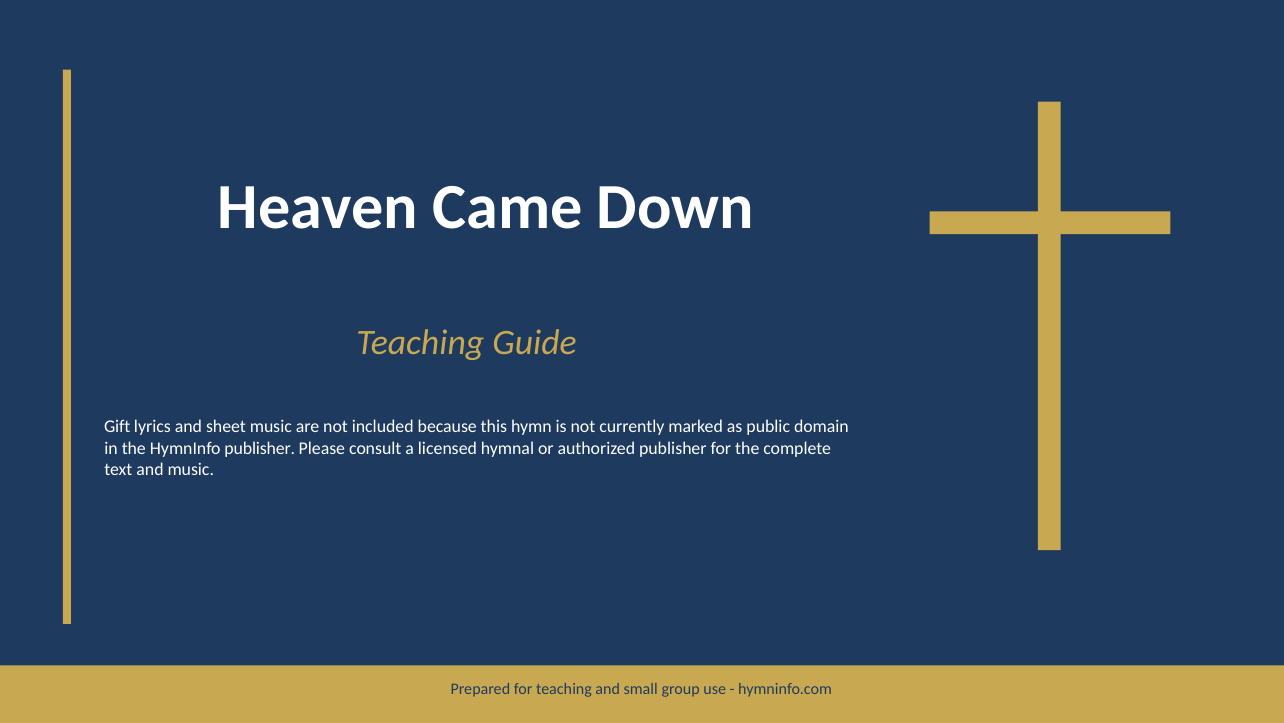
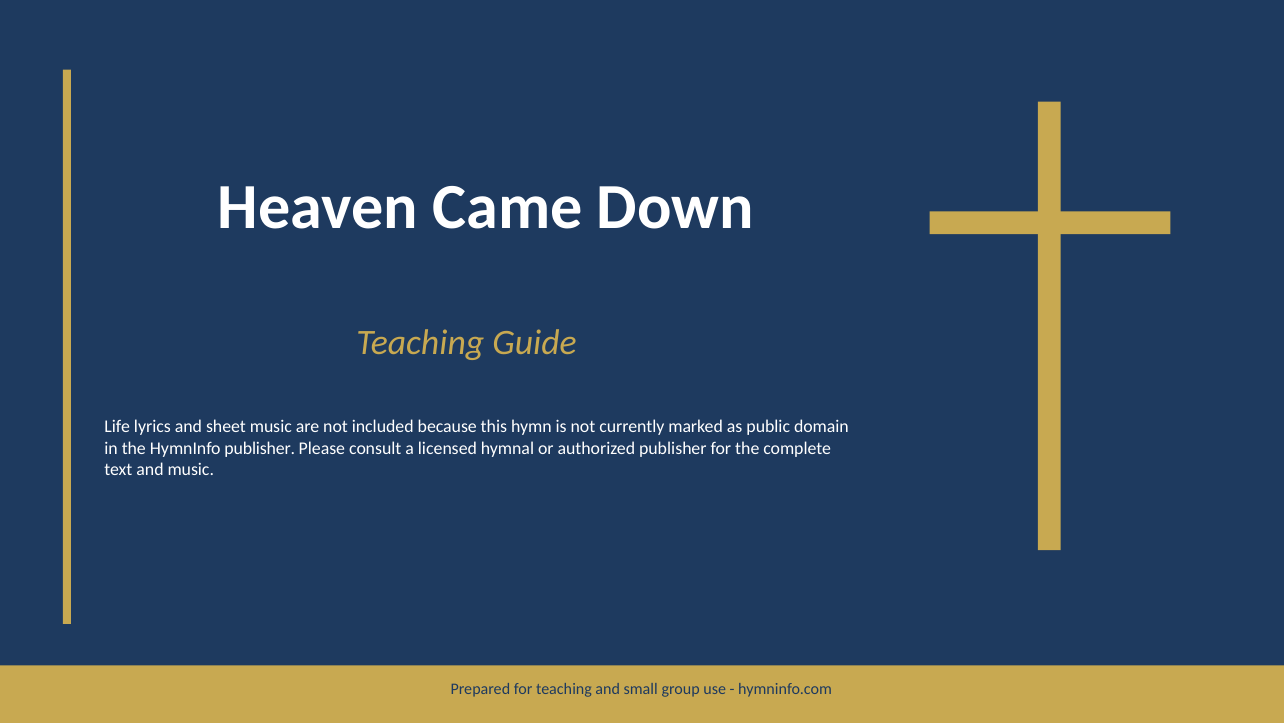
Gift: Gift -> Life (117, 427)
